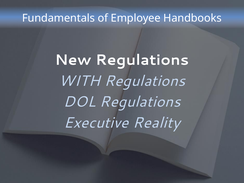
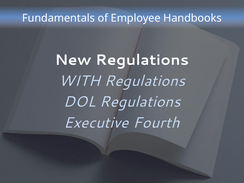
Reality: Reality -> Fourth (156, 123)
